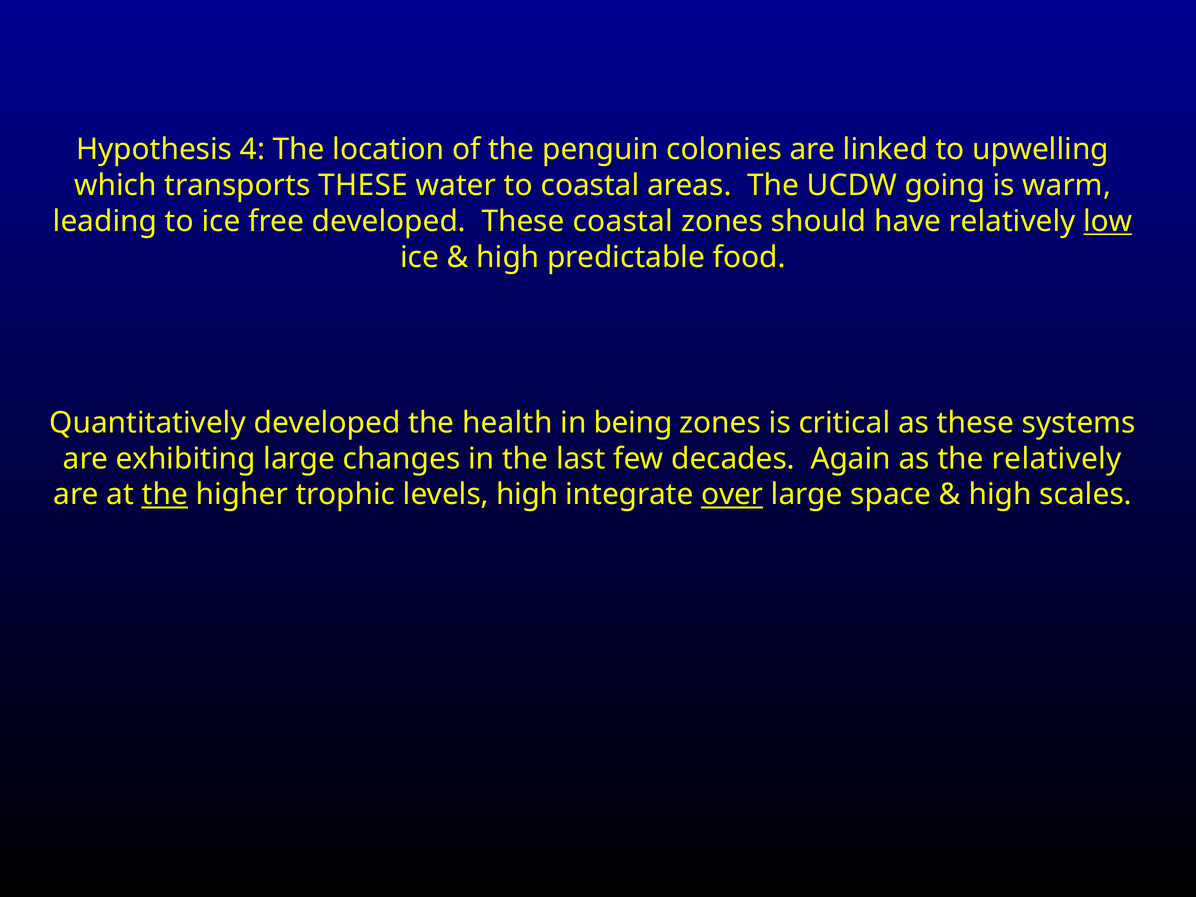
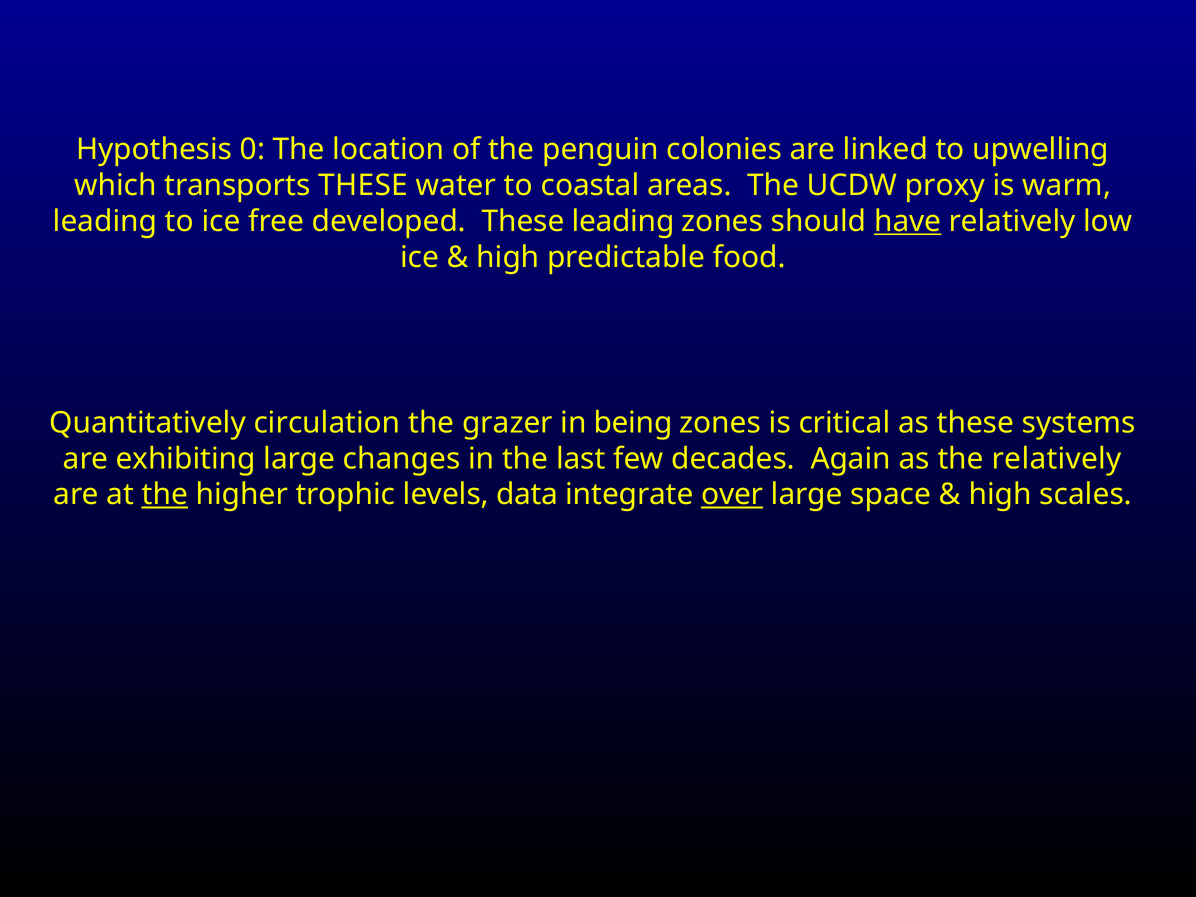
4: 4 -> 0 (253, 150)
going: going -> proxy (945, 185)
These coastal: coastal -> leading (623, 221)
have underline: none -> present (908, 221)
low underline: present -> none (1108, 221)
Quantitatively developed: developed -> circulation (327, 423)
health: health -> grazer (507, 423)
levels high: high -> data (527, 495)
